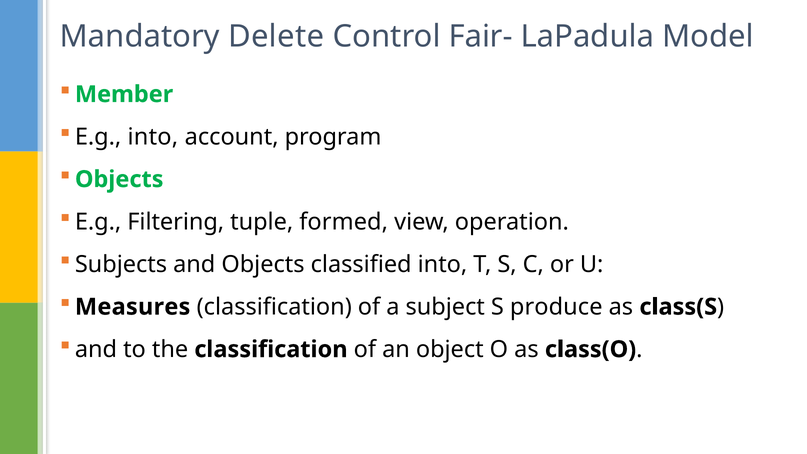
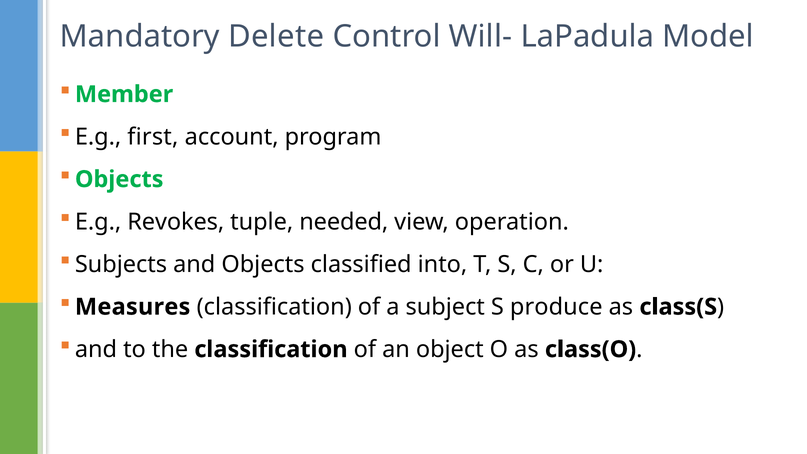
Fair-: Fair- -> Will- (481, 37)
E.g into: into -> first (153, 137)
Filtering: Filtering -> Revokes (176, 222)
formed: formed -> needed (344, 222)
